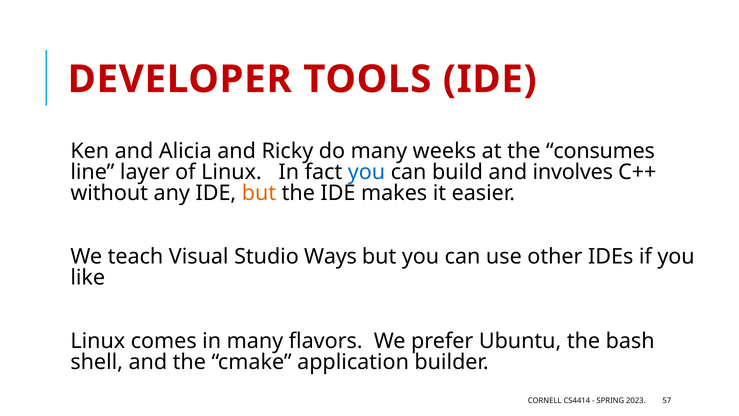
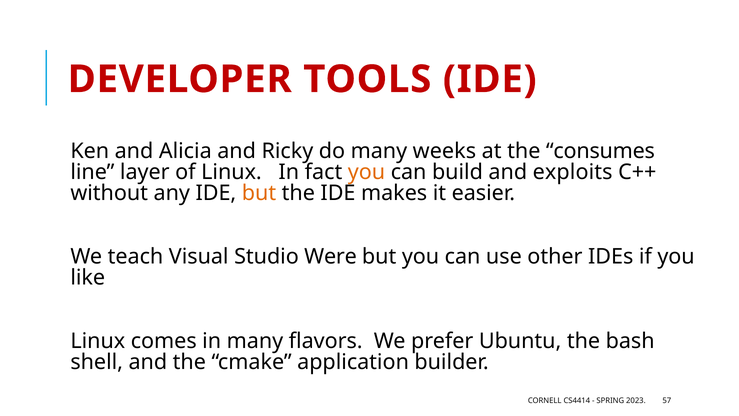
you colour: blue -> orange (366, 172)
involves: involves -> exploits (573, 172)
Ways: Ways -> Were (331, 257)
